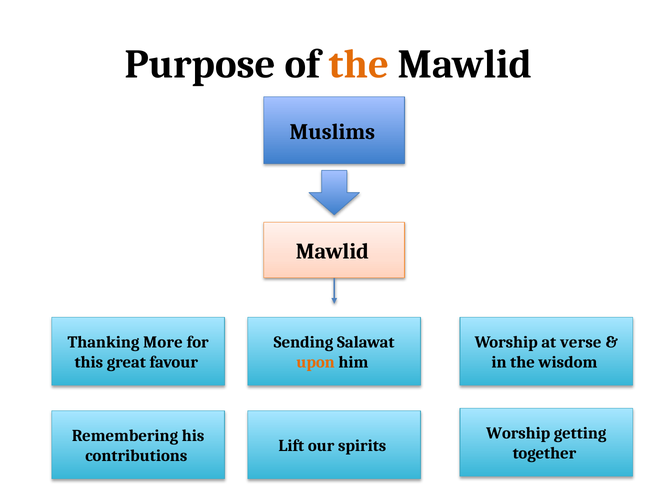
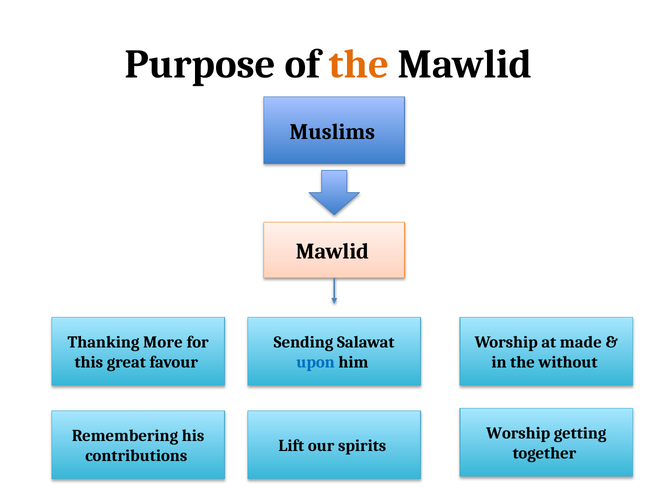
verse: verse -> made (581, 342)
upon colour: orange -> blue (316, 362)
wisdom: wisdom -> without (568, 362)
